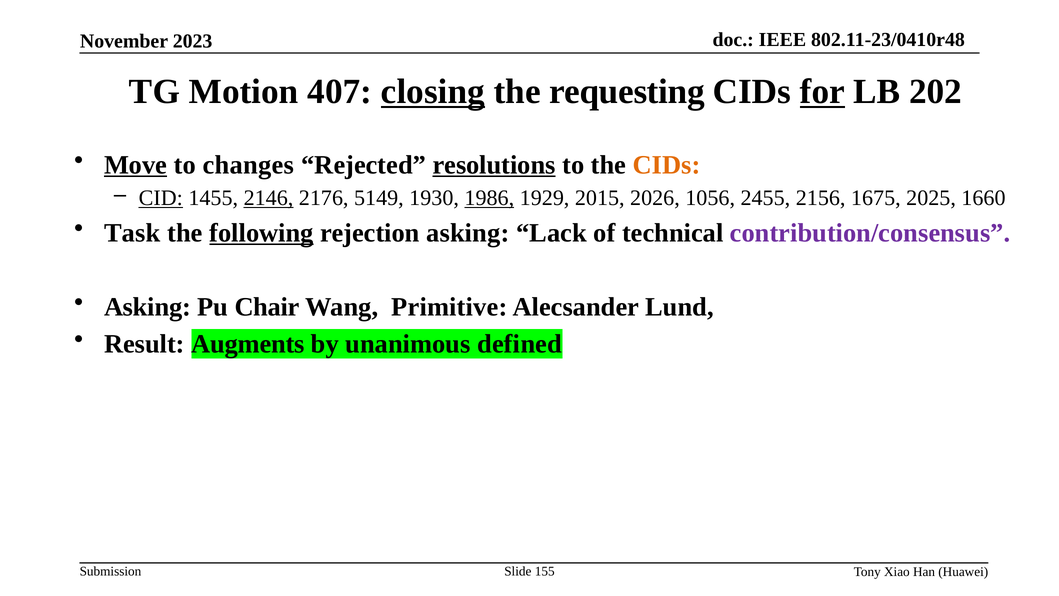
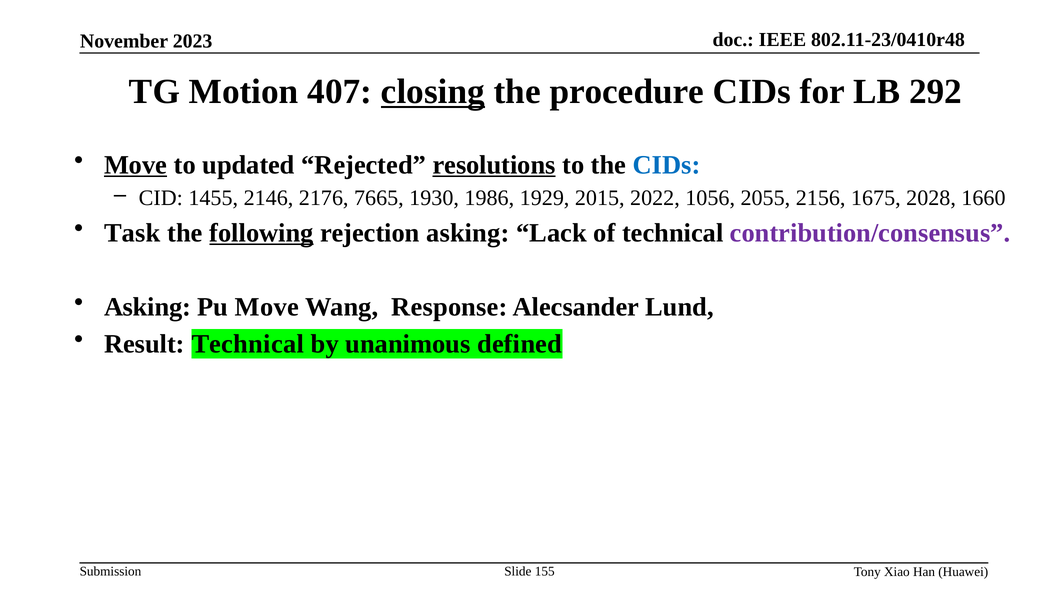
requesting: requesting -> procedure (627, 92)
for underline: present -> none (822, 92)
202: 202 -> 292 (936, 92)
changes: changes -> updated (249, 165)
CIDs colour: orange -> blue (667, 165)
CID underline: present -> none (161, 198)
2146 underline: present -> none (268, 198)
5149: 5149 -> 7665 (379, 198)
1986 underline: present -> none (489, 198)
2026: 2026 -> 2022 (655, 198)
2455: 2455 -> 2055 (765, 198)
2025: 2025 -> 2028 (931, 198)
Pu Chair: Chair -> Move (267, 307)
Primitive: Primitive -> Response (450, 307)
Result Augments: Augments -> Technical (248, 344)
